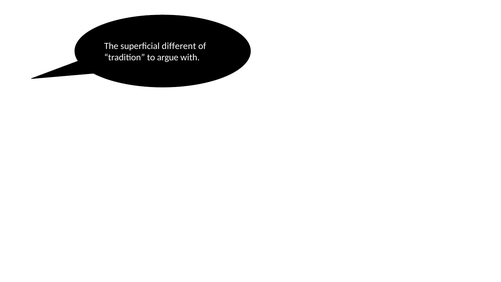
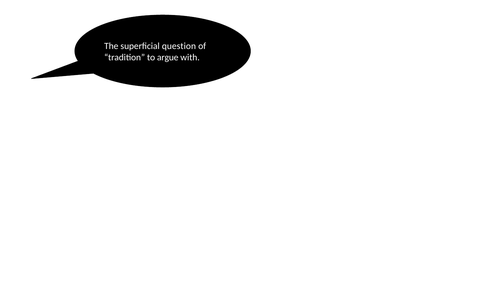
different: different -> question (179, 46)
